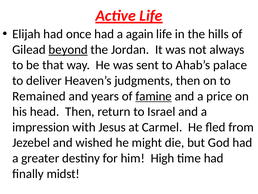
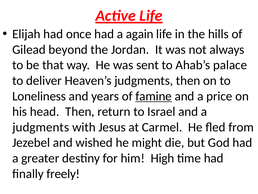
beyond underline: present -> none (68, 49)
Remained: Remained -> Loneliness (39, 96)
impression: impression -> judgments (41, 127)
midst: midst -> freely (63, 173)
